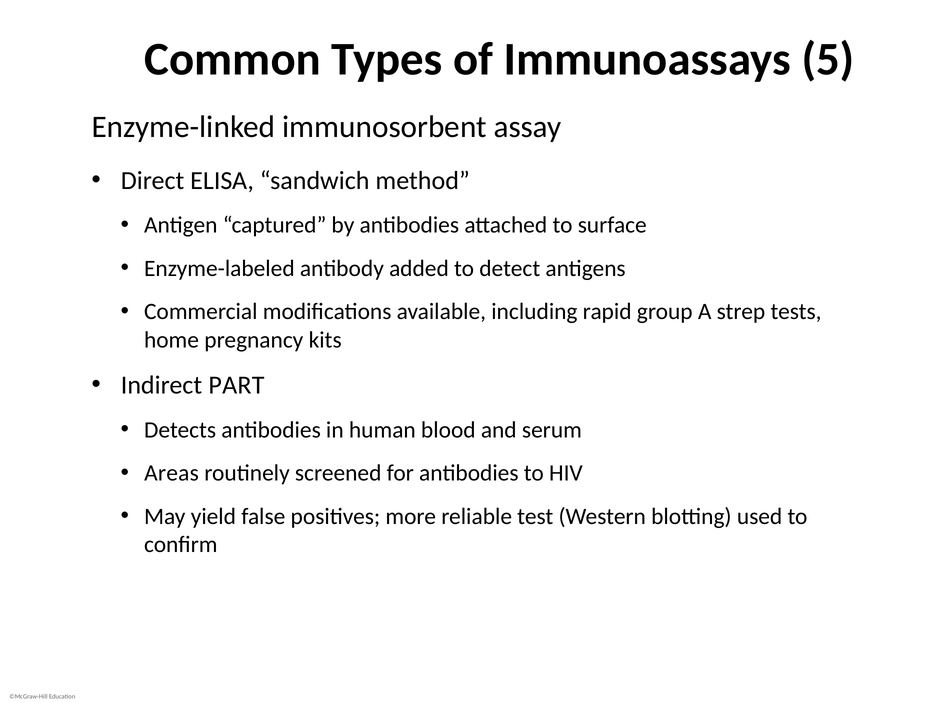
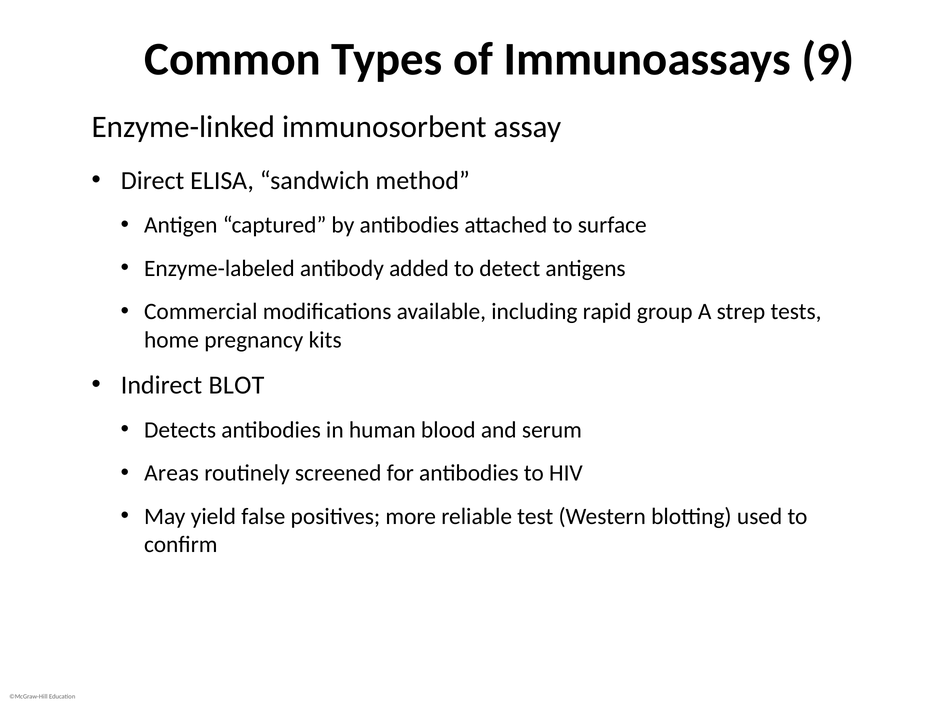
5: 5 -> 9 (828, 59)
PART: PART -> BLOT (236, 385)
